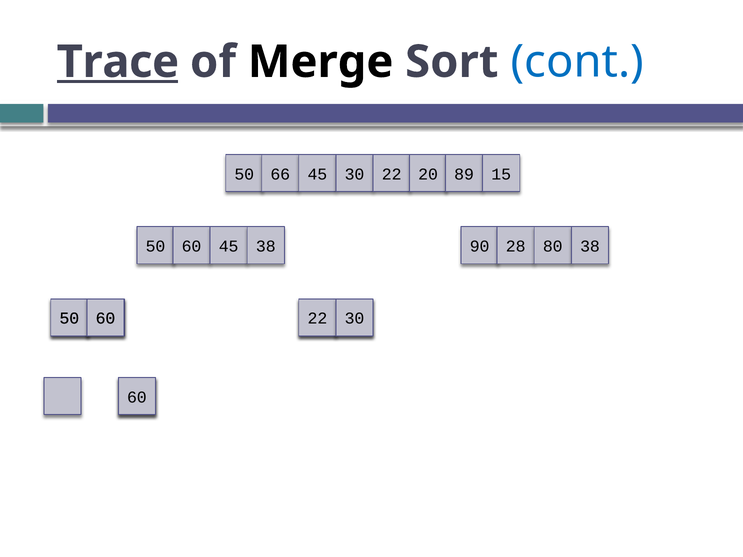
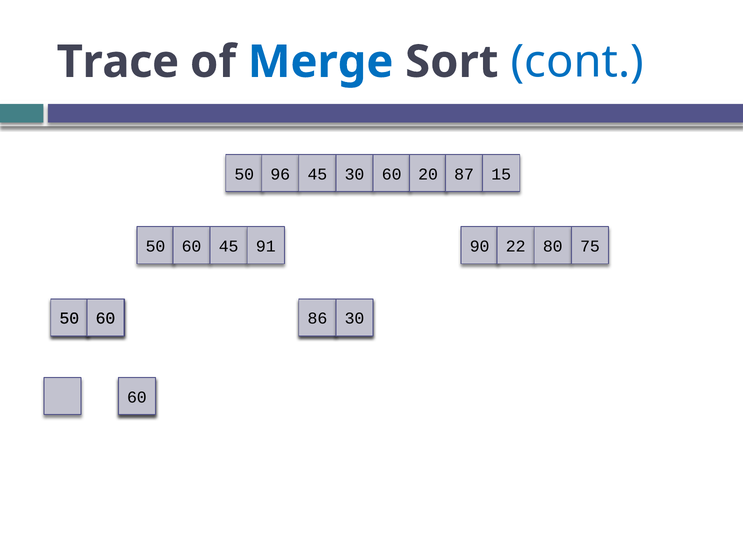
Trace underline: present -> none (118, 62)
Merge colour: black -> blue (321, 62)
66: 66 -> 96 (280, 174)
30 22: 22 -> 60 (392, 174)
89: 89 -> 87 (464, 174)
45 38: 38 -> 91 (266, 246)
28: 28 -> 22 (516, 246)
80 38: 38 -> 75 (590, 246)
22: 22 -> 86 (317, 319)
